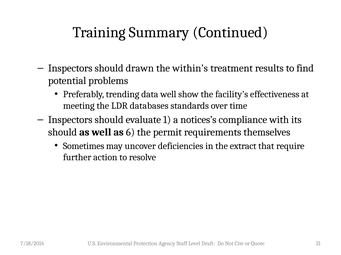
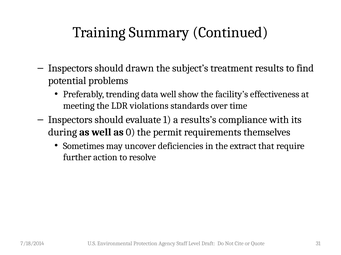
within’s: within’s -> subject’s (190, 68)
databases: databases -> violations (149, 106)
notices’s: notices’s -> results’s (198, 120)
should: should -> during (63, 133)
6: 6 -> 0 (130, 133)
